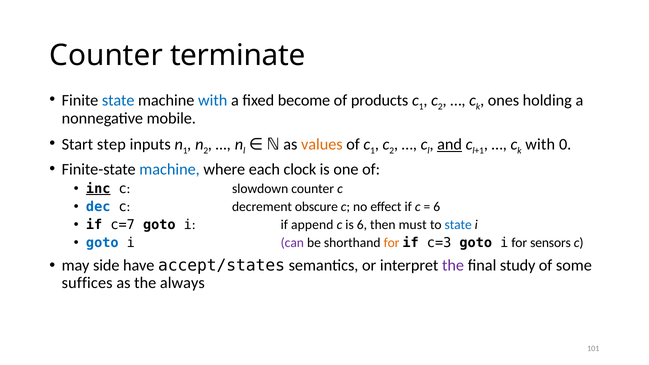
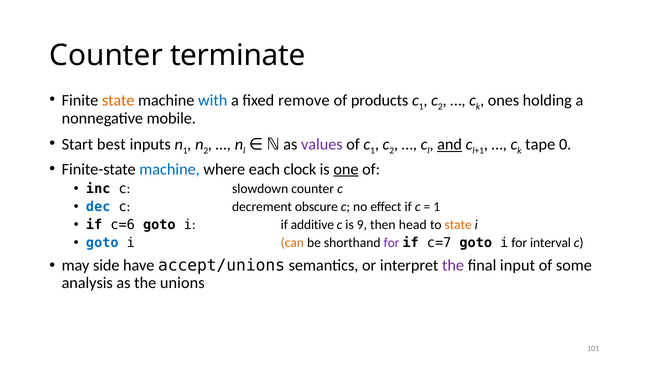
state colour: blue -> orange (118, 100)
become: become -> remove (304, 100)
step: step -> best (111, 144)
values colour: orange -> purple (322, 144)
with: with -> tape (540, 144)
one underline: none -> present (346, 169)
inc underline: present -> none (98, 189)
6: 6 -> 1 (437, 207)
c=7: c=7 -> c=6 (123, 225)
append: append -> additive (312, 225)
is 6: 6 -> 9 (362, 225)
must: must -> head (413, 225)
state colour: blue -> orange (458, 225)
can colour: purple -> orange (292, 243)
for colour: orange -> purple (392, 243)
c=3: c=3 -> c=7 (439, 243)
sensors: sensors -> interval (551, 243)
accept/states: accept/states -> accept/unions (221, 265)
study: study -> input (518, 265)
suffices: suffices -> analysis (87, 283)
always: always -> unions (182, 283)
